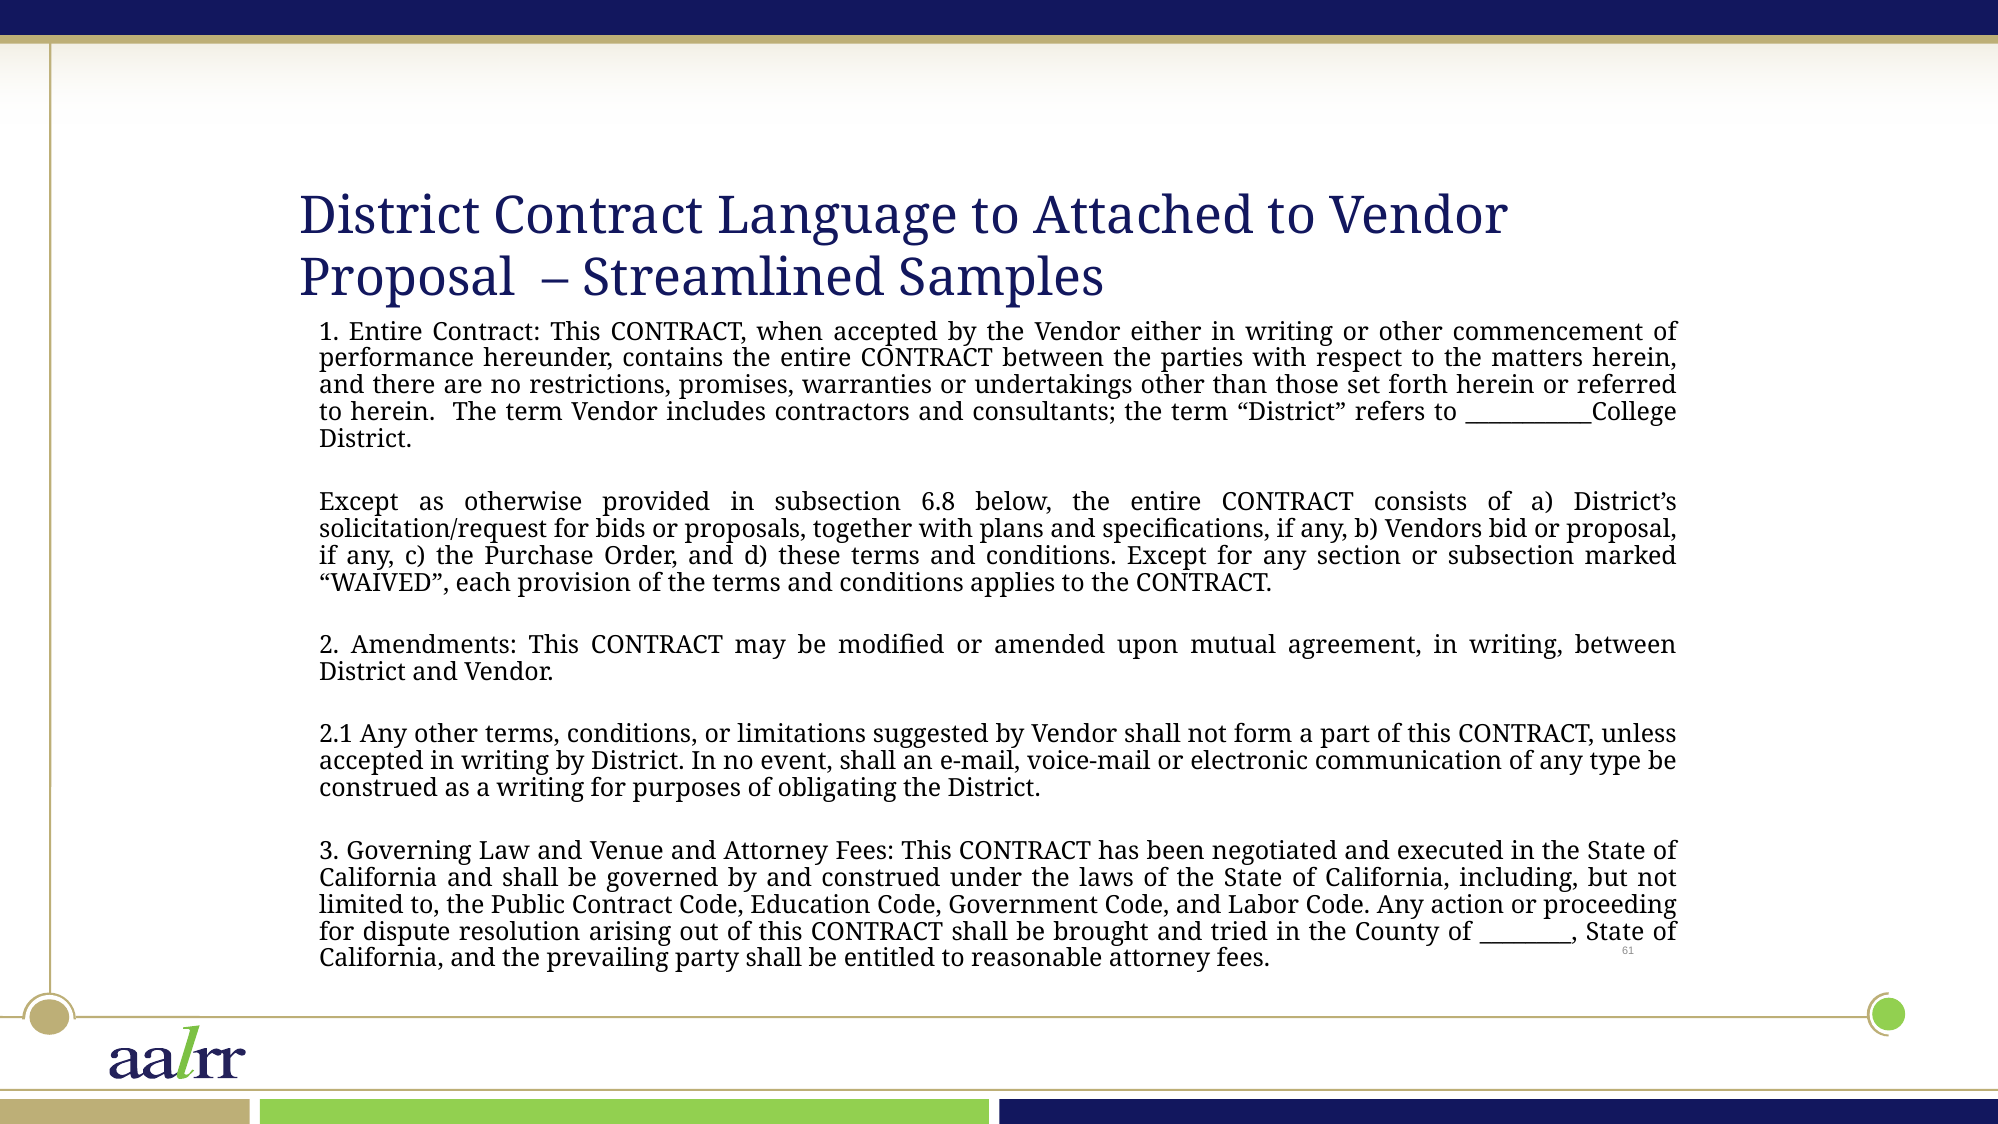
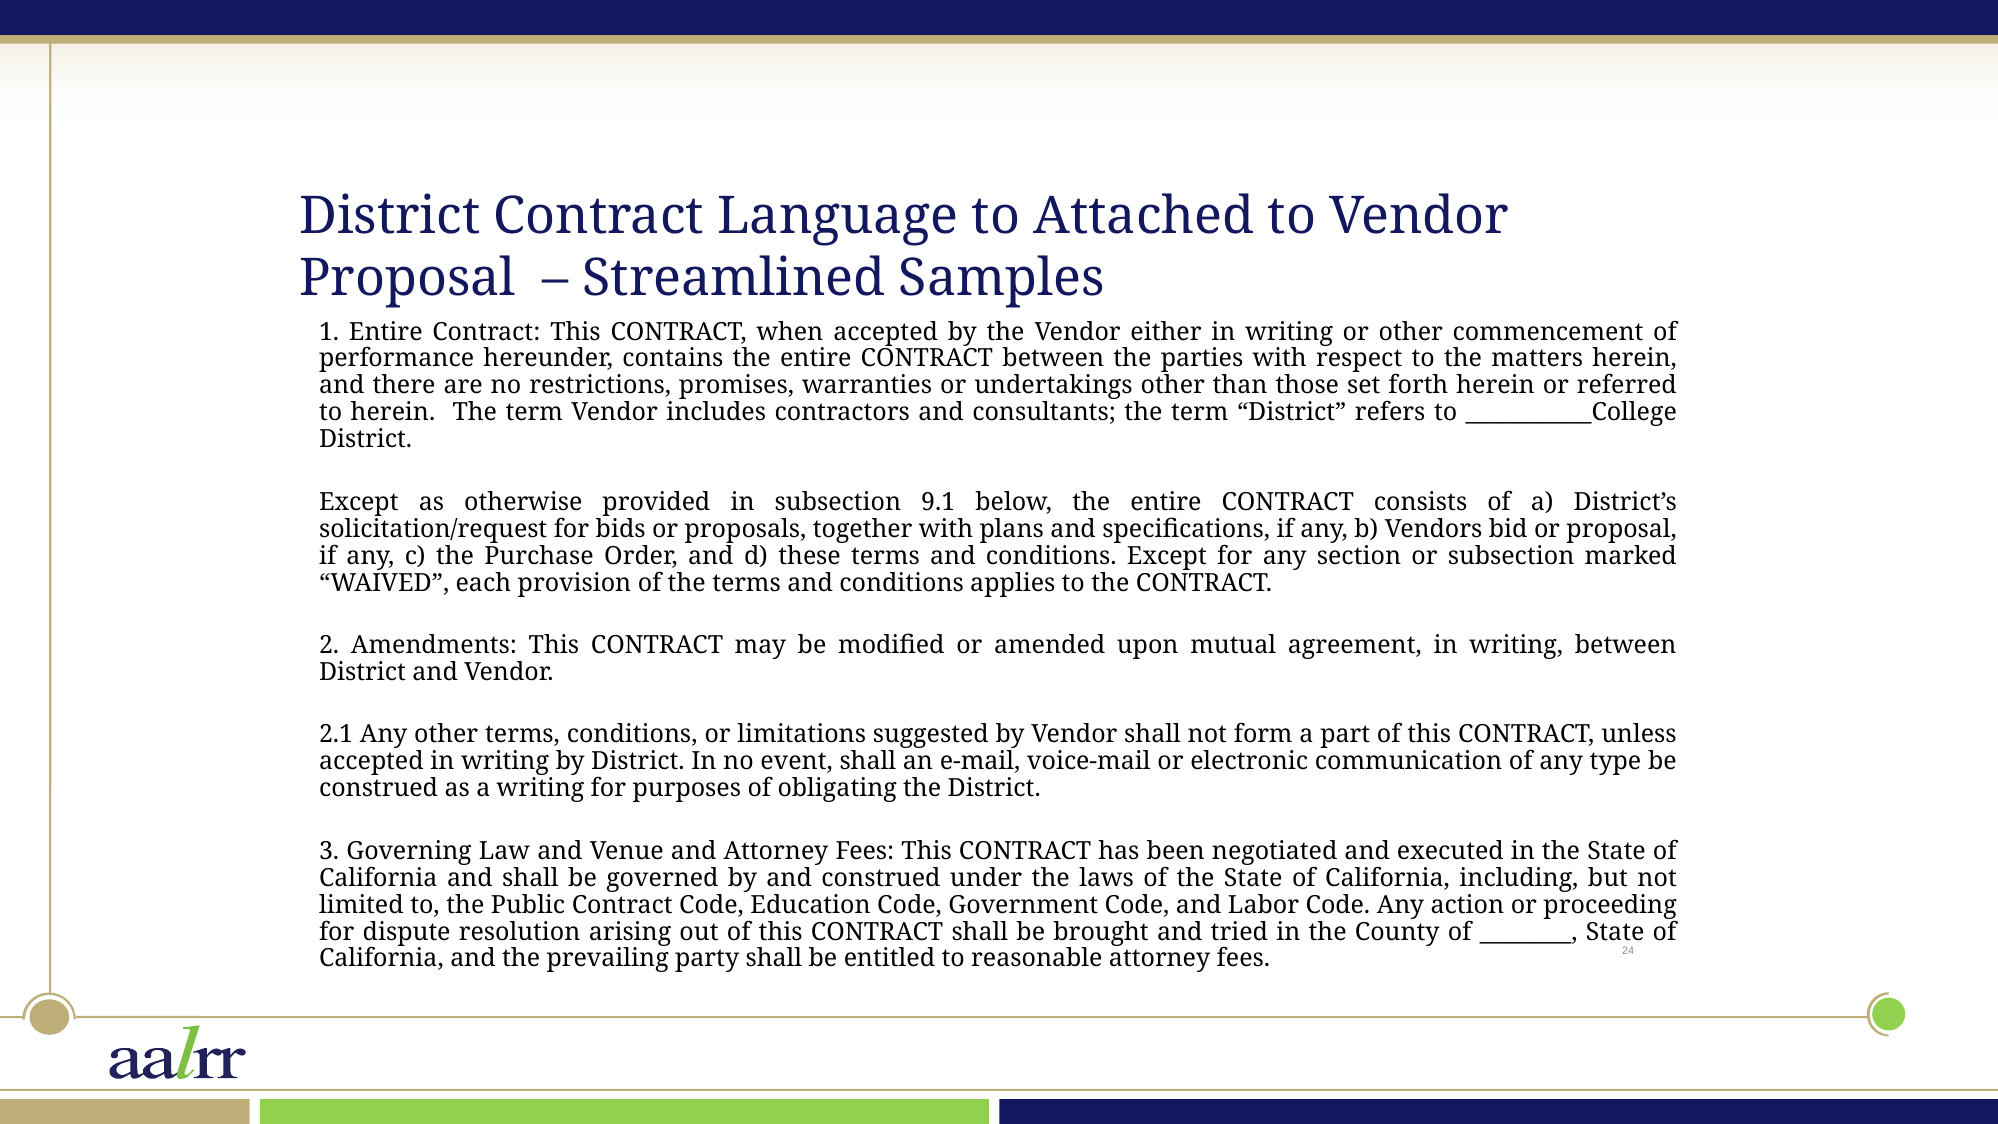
6.8: 6.8 -> 9.1 (938, 502)
61: 61 -> 24 (1628, 951)
